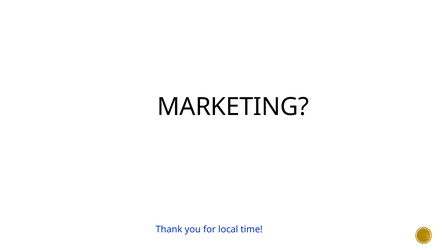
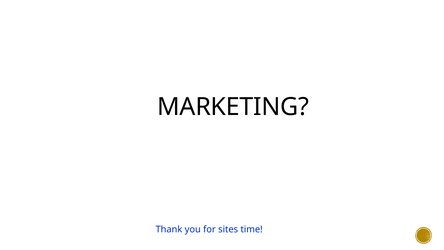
local: local -> sites (228, 229)
